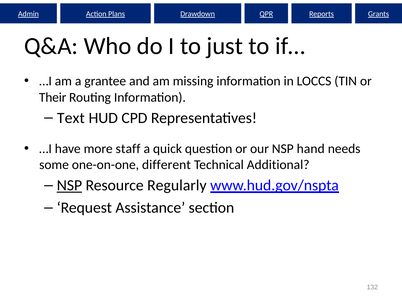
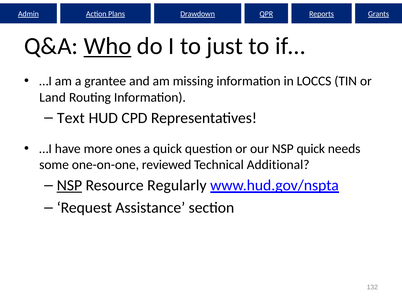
Who underline: none -> present (108, 46)
Their: Their -> Land (53, 97)
staff: staff -> ones (128, 149)
NSP hand: hand -> quick (311, 149)
different: different -> reviewed (167, 165)
